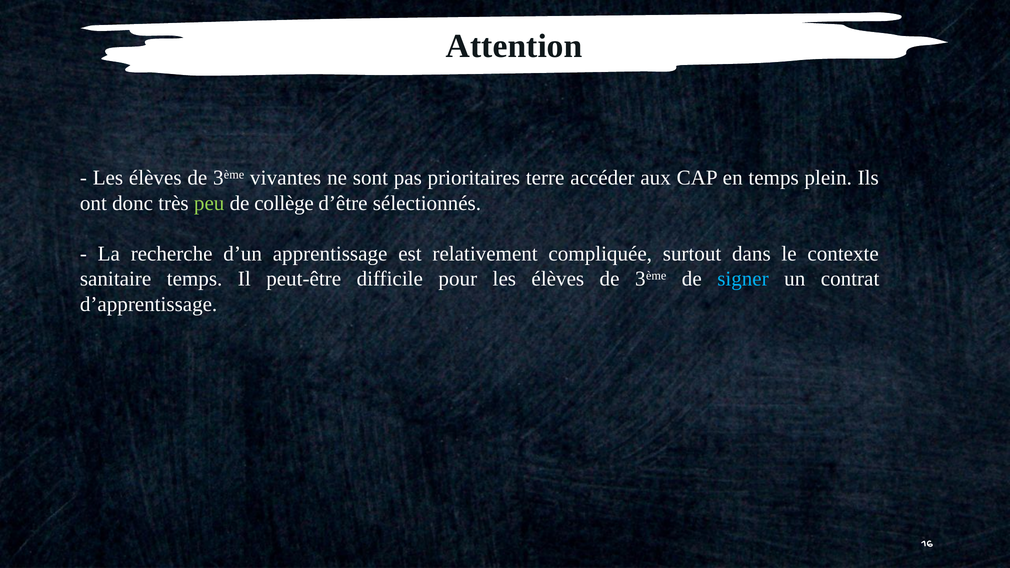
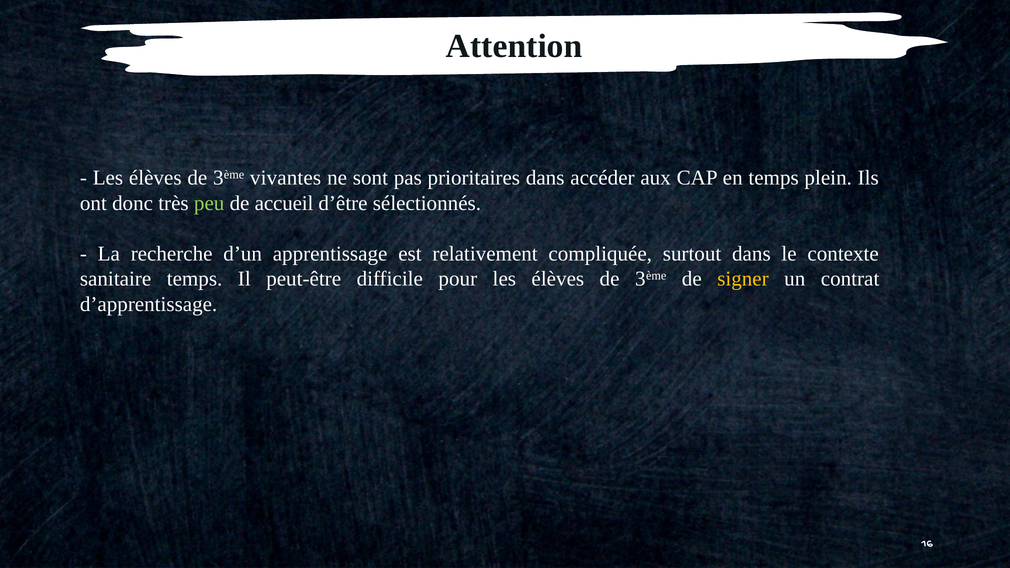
prioritaires terre: terre -> dans (545, 178)
collège: collège -> accueil (284, 203)
signer colour: light blue -> yellow (743, 279)
